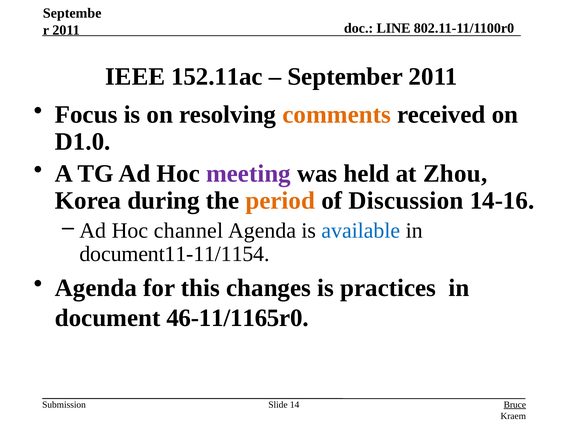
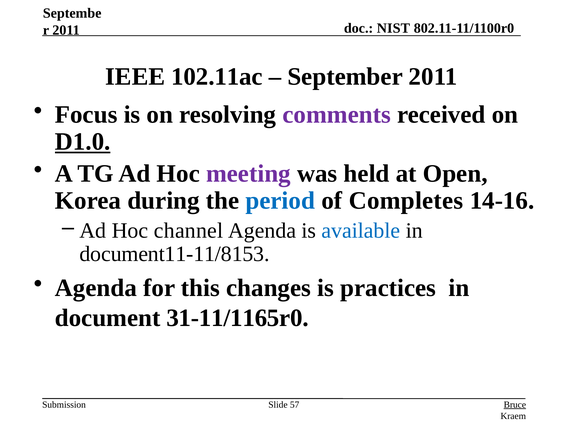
LINE: LINE -> NIST (393, 28)
152.11ac: 152.11ac -> 102.11ac (217, 77)
comments colour: orange -> purple (337, 115)
D1.0 underline: none -> present (83, 142)
Zhou: Zhou -> Open (455, 174)
period colour: orange -> blue (280, 201)
Discussion: Discussion -> Completes (406, 201)
document11-11/1154: document11-11/1154 -> document11-11/8153 (175, 254)
46-11/1165r0: 46-11/1165r0 -> 31-11/1165r0 (237, 318)
14: 14 -> 57 (295, 405)
